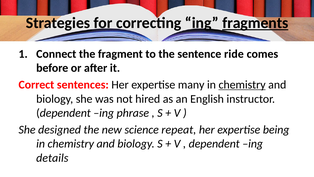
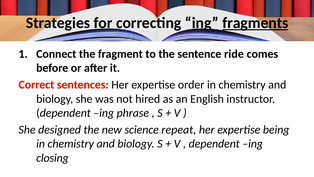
many: many -> order (191, 85)
chemistry underline: present -> none (242, 85)
details: details -> closing (52, 158)
